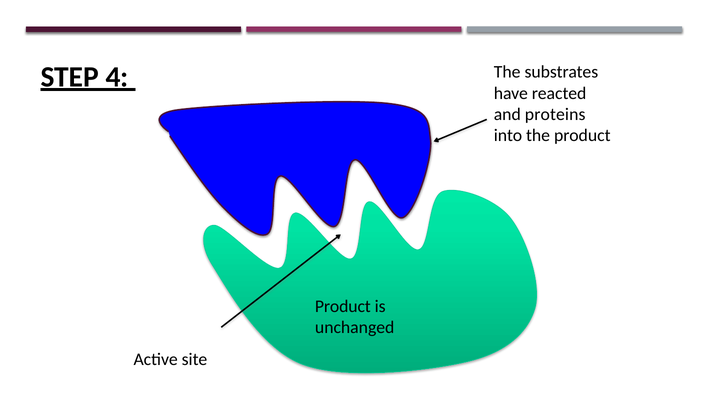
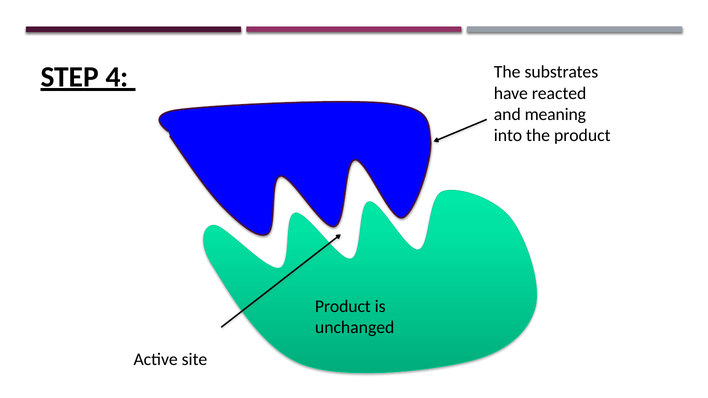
proteins: proteins -> meaning (555, 114)
